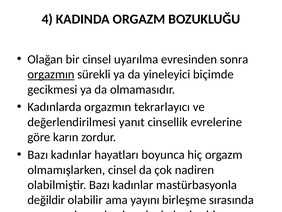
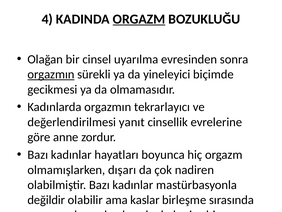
ORGAZM underline: none -> present (139, 19)
karın: karın -> anne (66, 137)
olmamışlarken cinsel: cinsel -> dışarı (122, 169)
yayını: yayını -> kaslar (145, 200)
